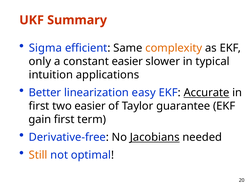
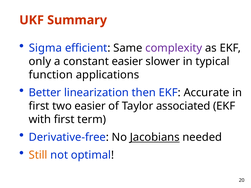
complexity colour: orange -> purple (174, 48)
intuition: intuition -> function (51, 75)
easy: easy -> then (144, 93)
Accurate underline: present -> none (207, 93)
guarantee: guarantee -> associated (183, 106)
gain: gain -> with (40, 120)
